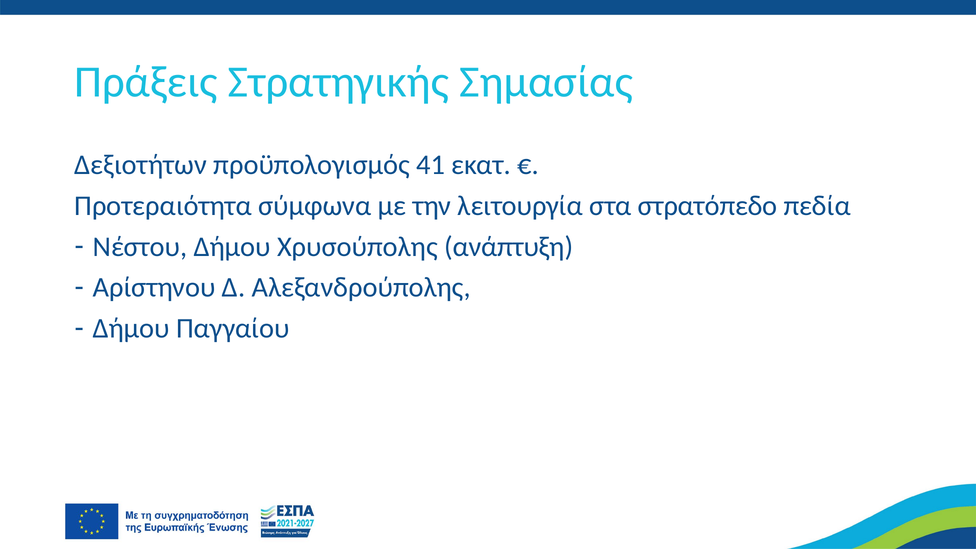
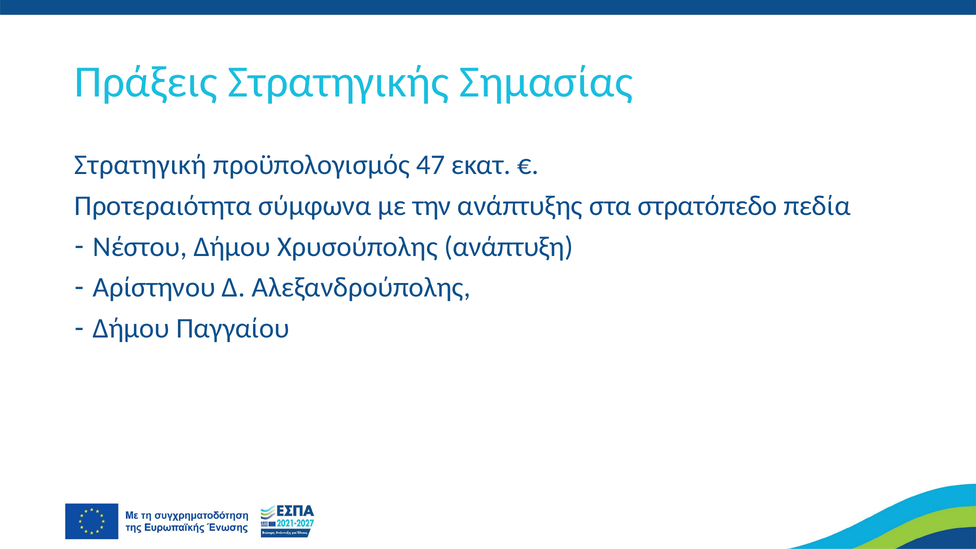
Δεξιοτήτων: Δεξιοτήτων -> Στρατηγική (141, 165)
41: 41 -> 47 (431, 165)
λειτουργία: λειτουργία -> ανάπτυξης (520, 206)
